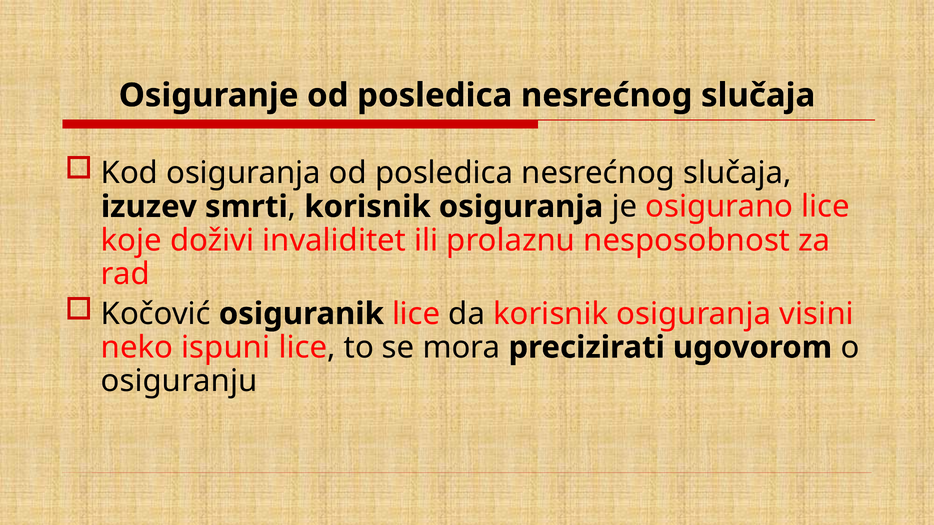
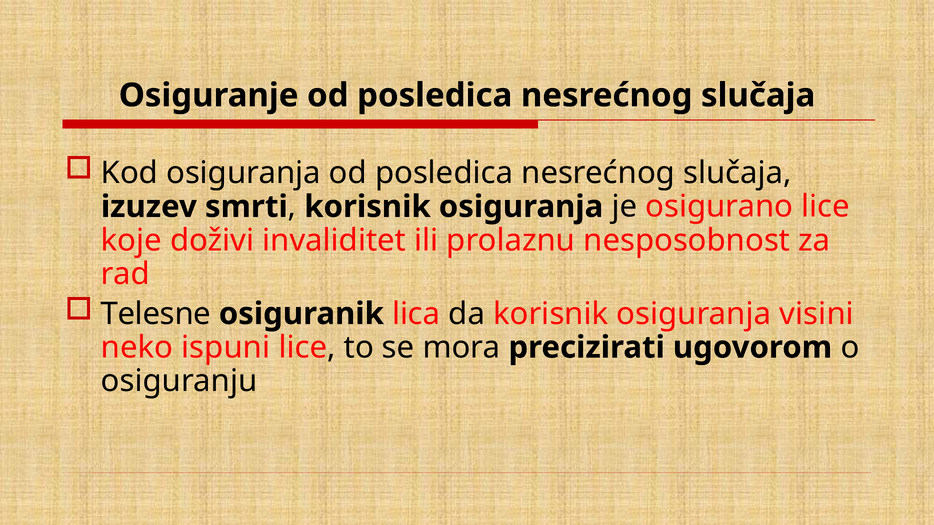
Kočović: Kočović -> Telesne (156, 314)
osiguranik lice: lice -> lica (416, 314)
